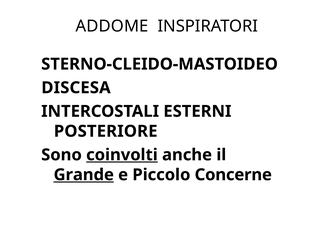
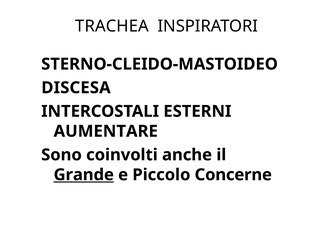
ADDOME: ADDOME -> TRACHEA (112, 26)
POSTERIORE: POSTERIORE -> AUMENTARE (106, 131)
coinvolti underline: present -> none (122, 155)
